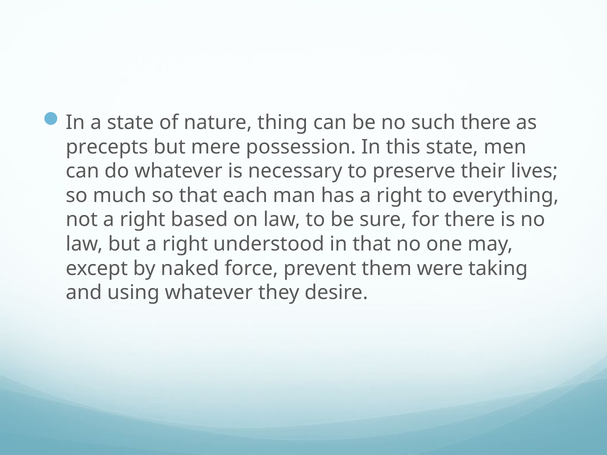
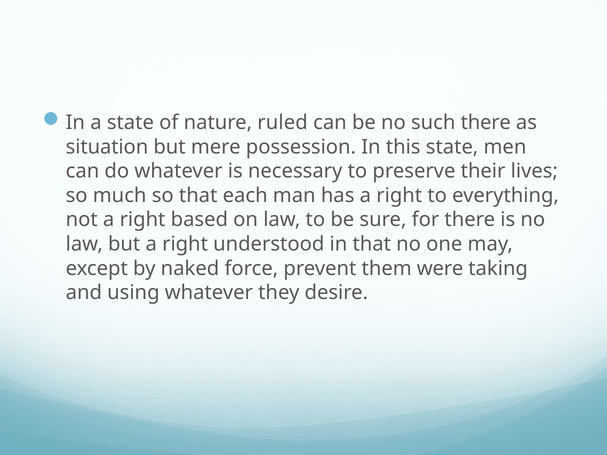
thing: thing -> ruled (283, 123)
precepts: precepts -> situation (107, 147)
